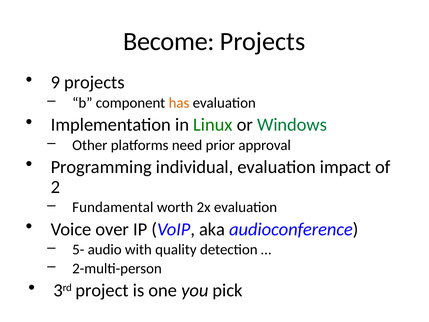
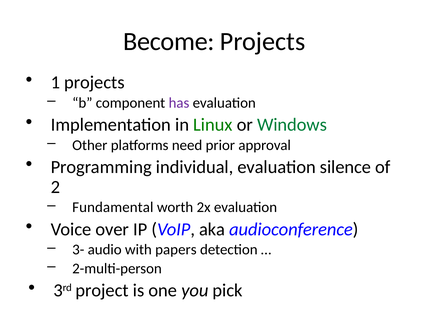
9: 9 -> 1 (55, 82)
has colour: orange -> purple (179, 103)
impact: impact -> silence (346, 167)
5-: 5- -> 3- (78, 249)
quality: quality -> papers (176, 249)
